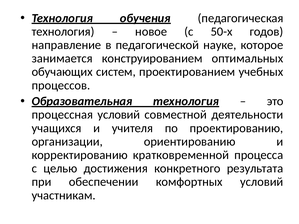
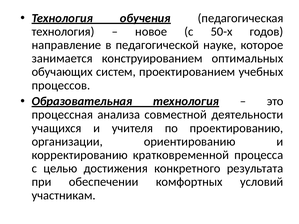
процессная условий: условий -> анализа (119, 115)
